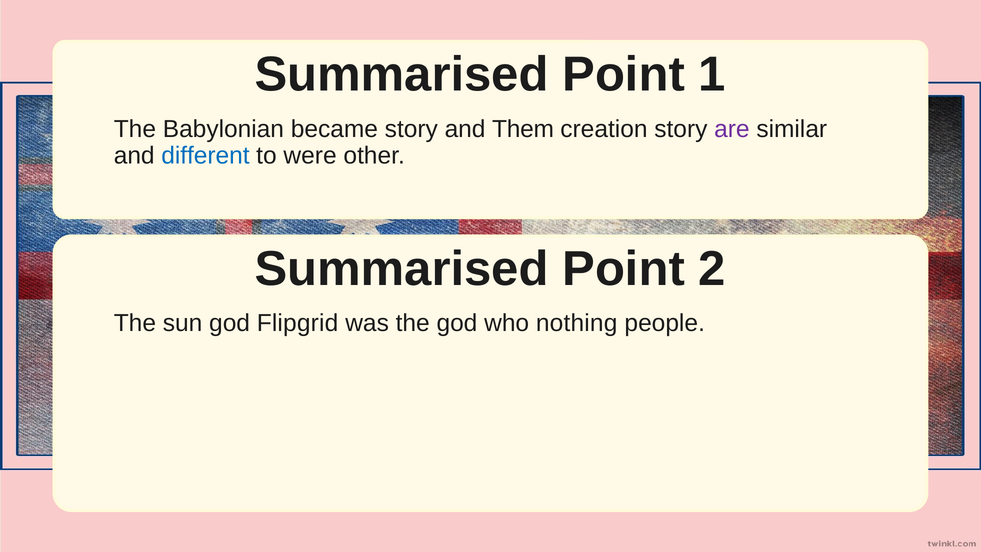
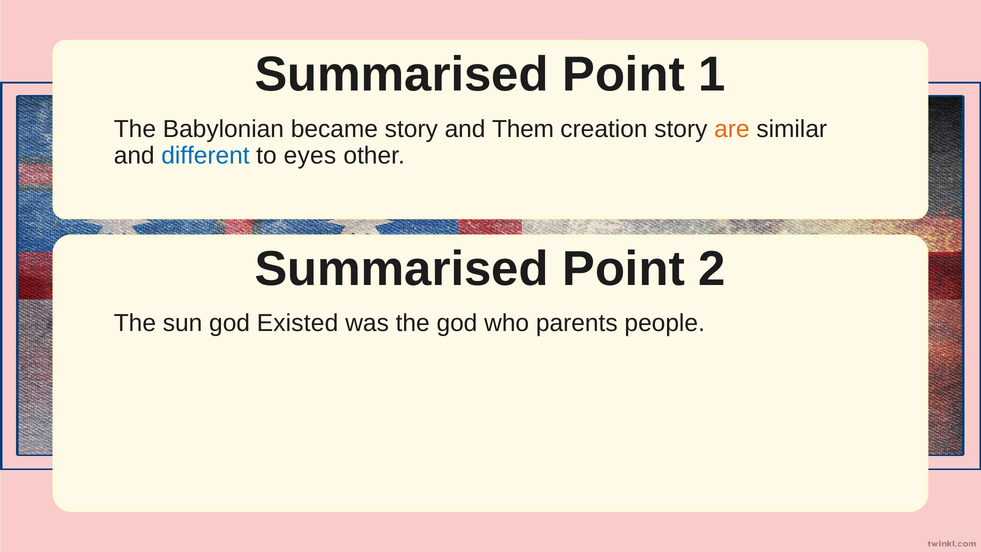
are colour: purple -> orange (732, 129)
were: were -> eyes (310, 156)
Flipgrid: Flipgrid -> Existed (298, 323)
nothing: nothing -> parents (577, 323)
